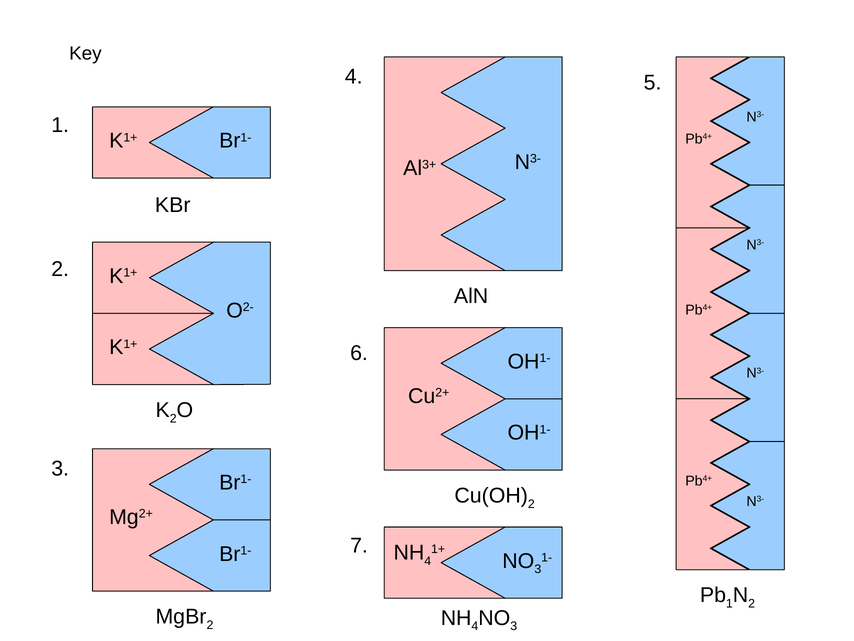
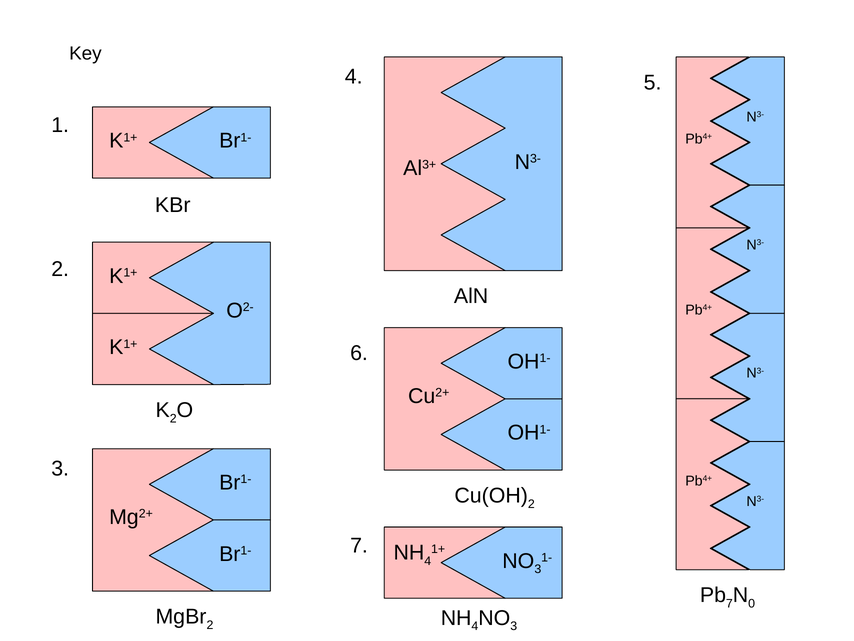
1: 1 -> 7 (729, 603)
2: 2 -> 0 (752, 603)
